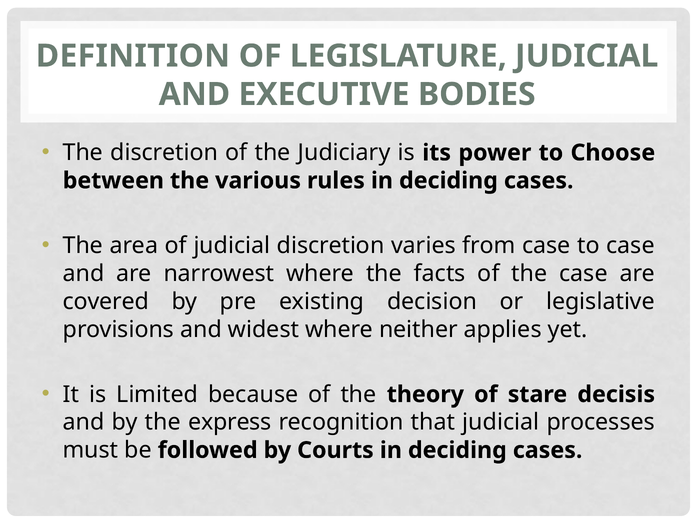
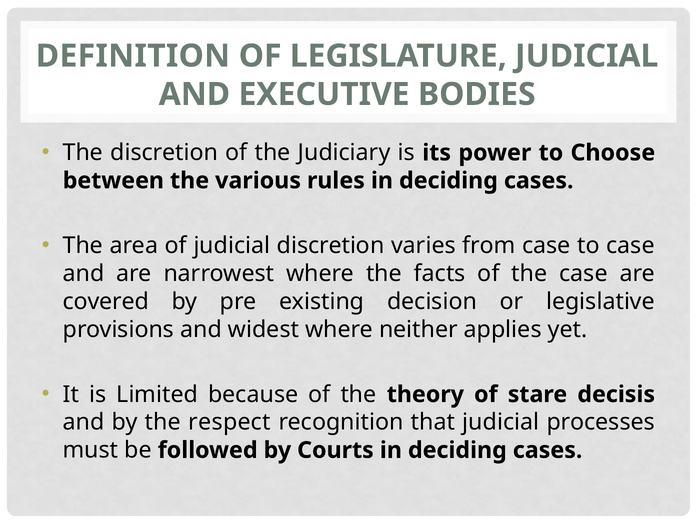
express: express -> respect (230, 422)
